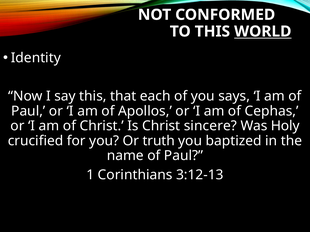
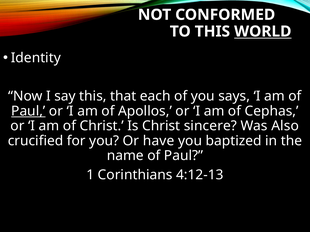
Paul underline: none -> present (28, 111)
Holy: Holy -> Also (285, 126)
truth: truth -> have (159, 141)
3:12-13: 3:12-13 -> 4:12-13 (200, 175)
